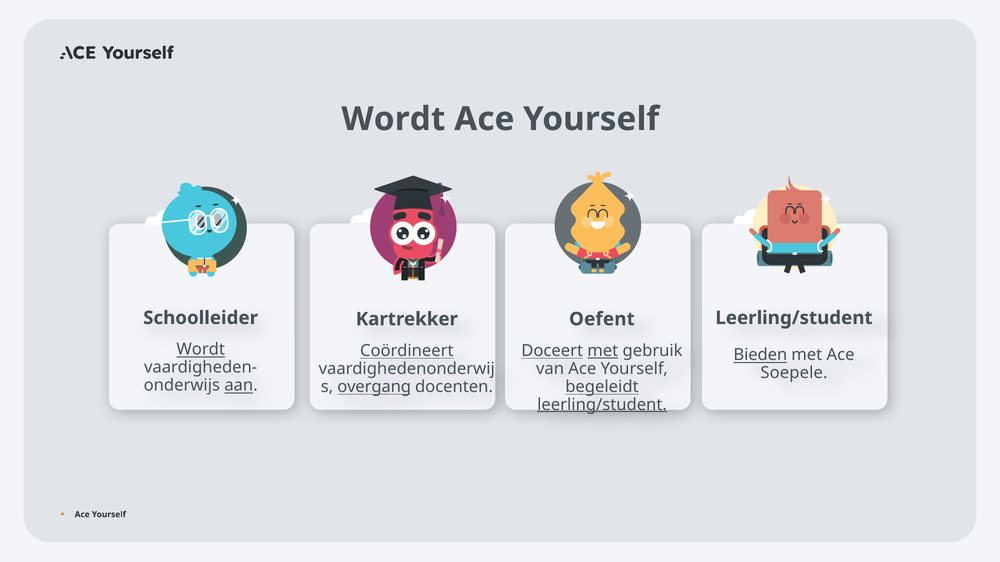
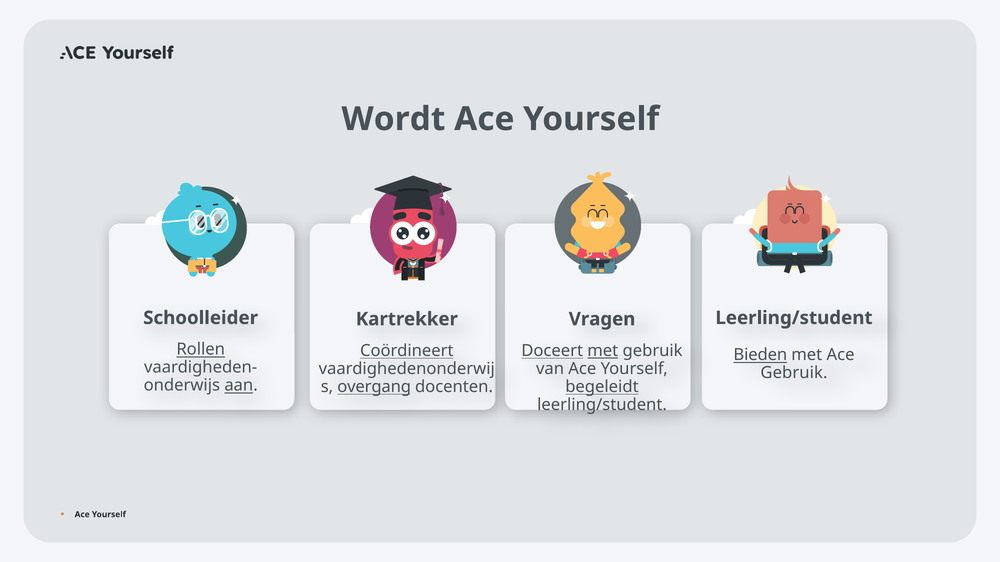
Oefent: Oefent -> Vragen (602, 319)
Wordt: Wordt -> Rollen (201, 350)
Soepele: Soepele -> Gebruik (794, 373)
leerling/student underline: present -> none (602, 405)
